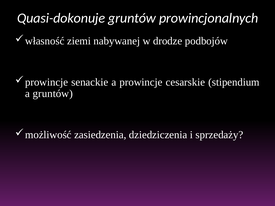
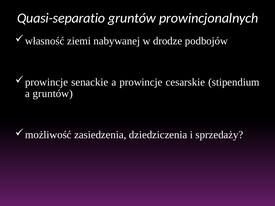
Quasi-dokonuje: Quasi-dokonuje -> Quasi-separatio (61, 18)
